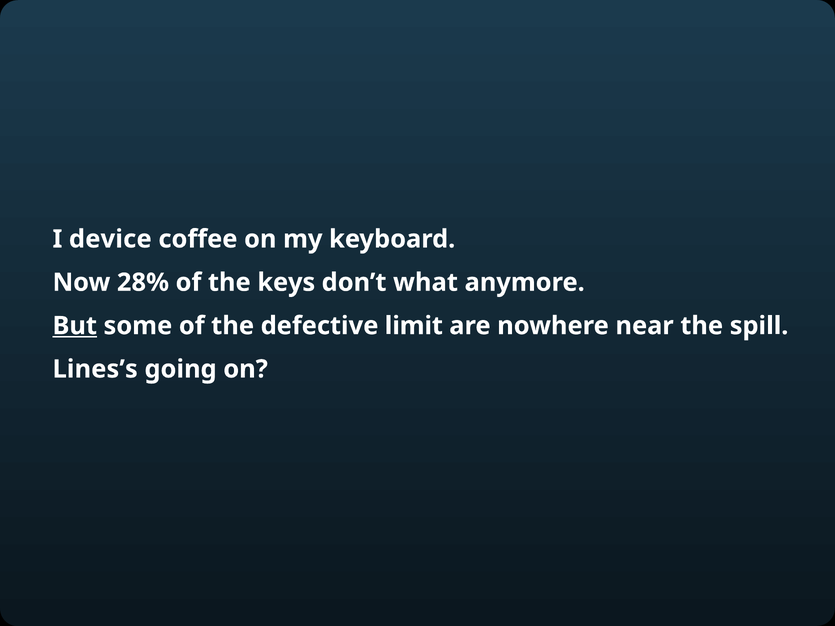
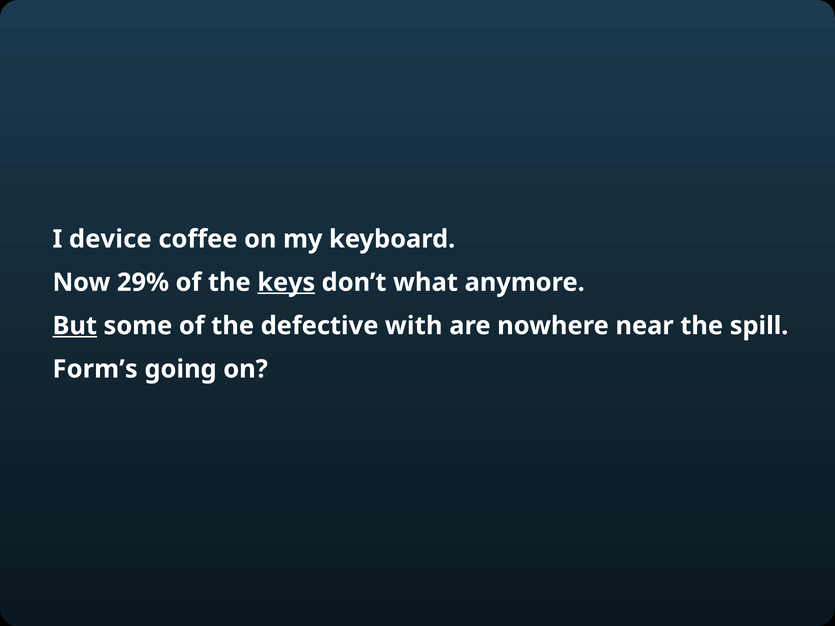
28%: 28% -> 29% (143, 283)
keys underline: none -> present (286, 283)
limit: limit -> with (414, 326)
Lines’s: Lines’s -> Form’s (95, 369)
